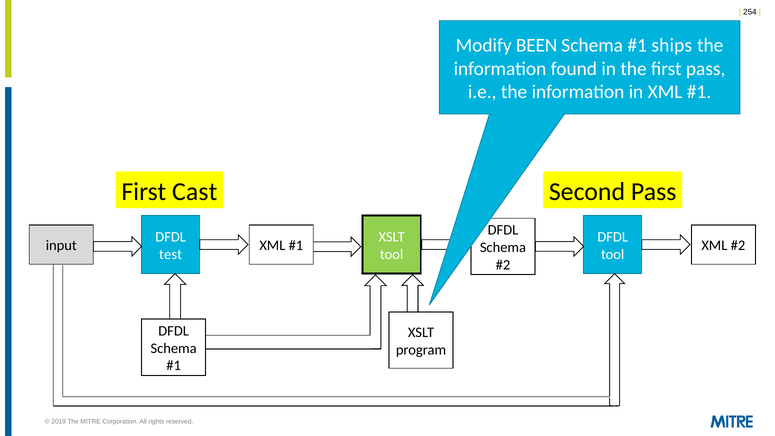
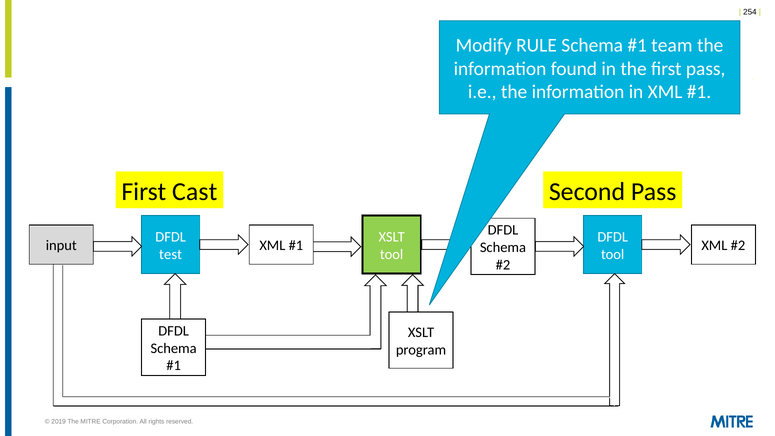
BEEN: BEEN -> RULE (537, 45)
ships: ships -> team (672, 45)
